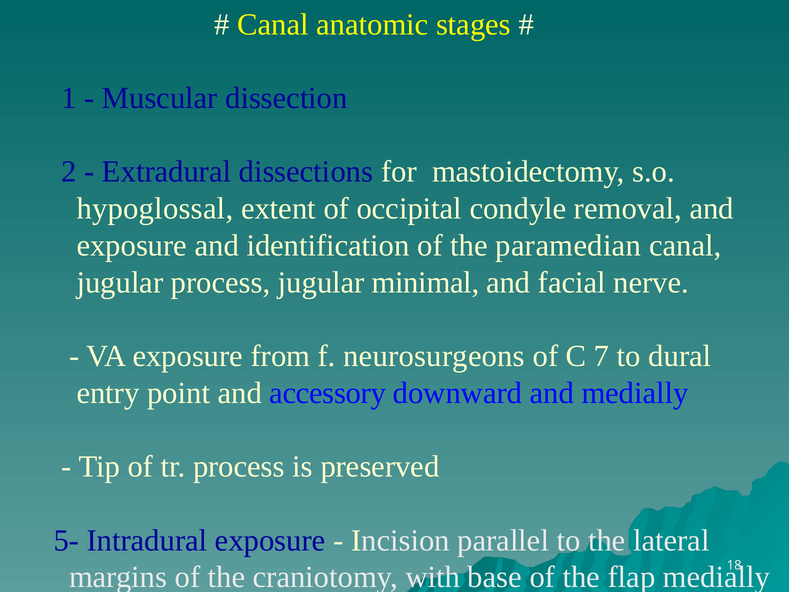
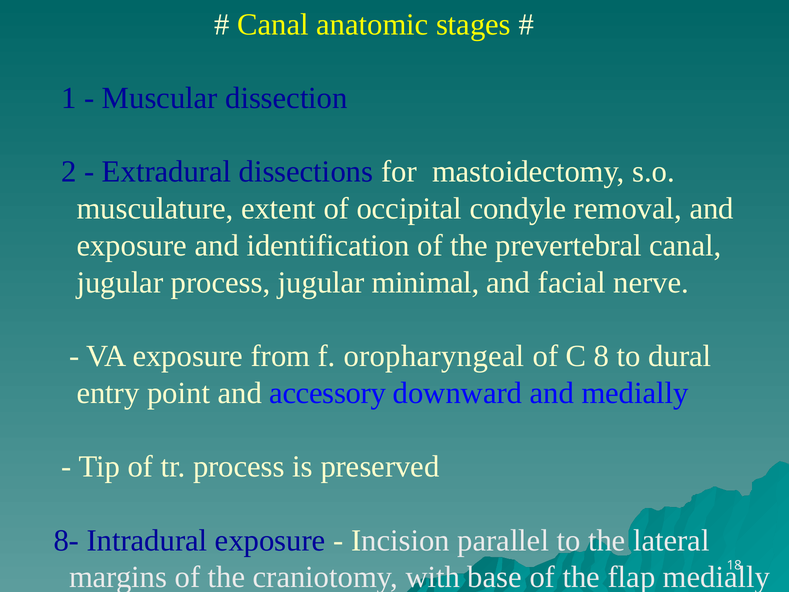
hypoglossal: hypoglossal -> musculature (155, 209)
paramedian: paramedian -> prevertebral (569, 245)
neurosurgeons: neurosurgeons -> oropharyngeal (434, 356)
7: 7 -> 8 (602, 356)
5-: 5- -> 8- (66, 540)
